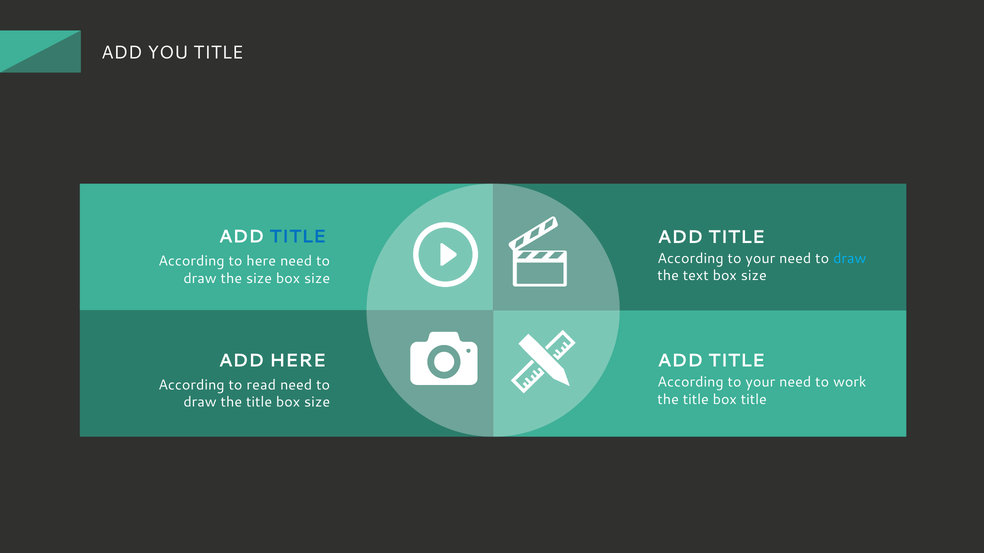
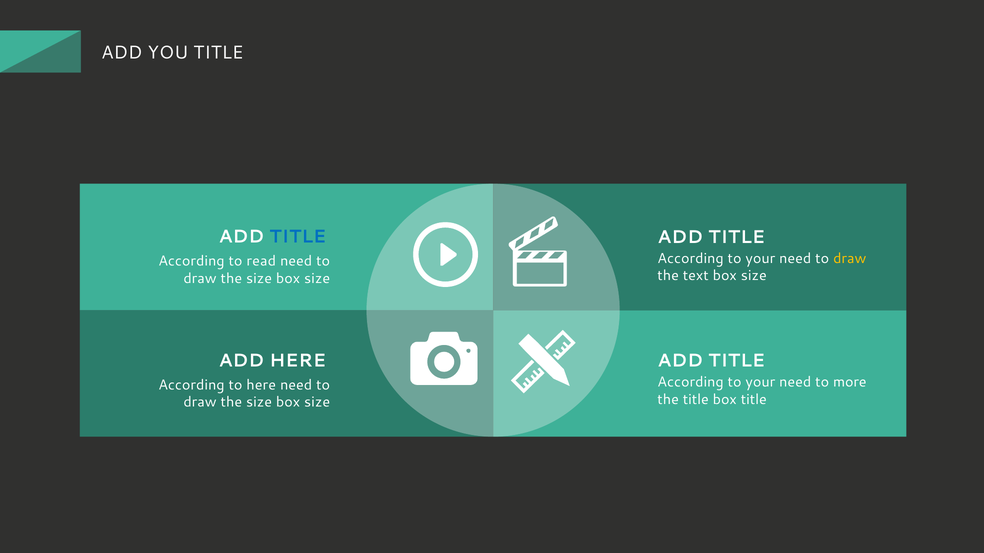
draw colour: light blue -> yellow (850, 259)
to here: here -> read (261, 261)
work: work -> more (850, 382)
to read: read -> here (261, 385)
title: title -> size (259, 402)
